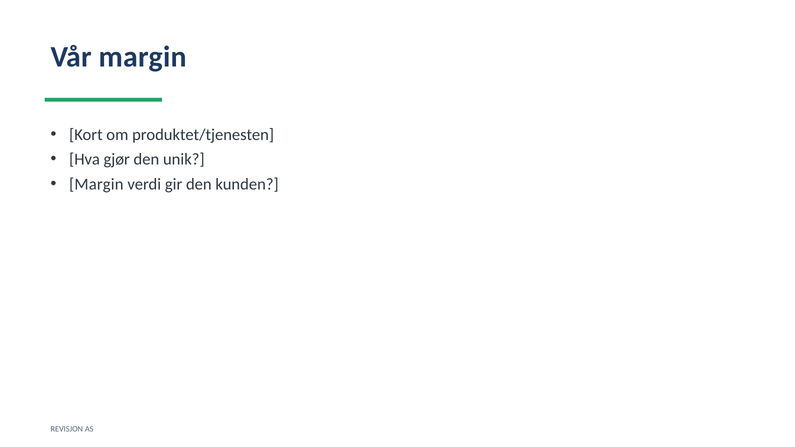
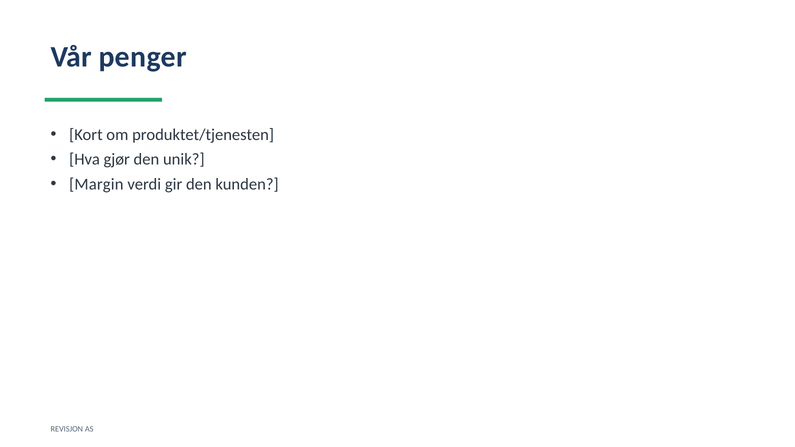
Vår margin: margin -> penger (143, 57)
